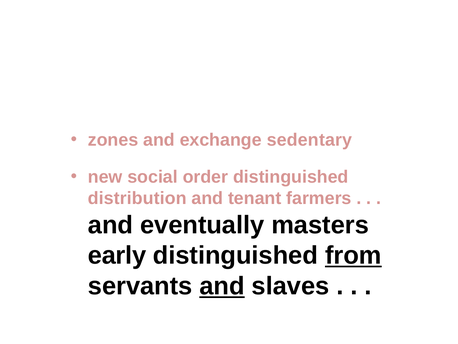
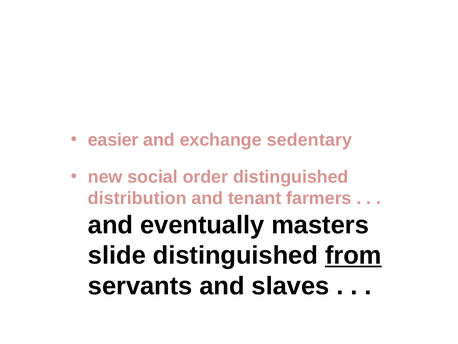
zones: zones -> easier (113, 140)
early: early -> slide (117, 255)
and underline: present -> none (222, 286)
